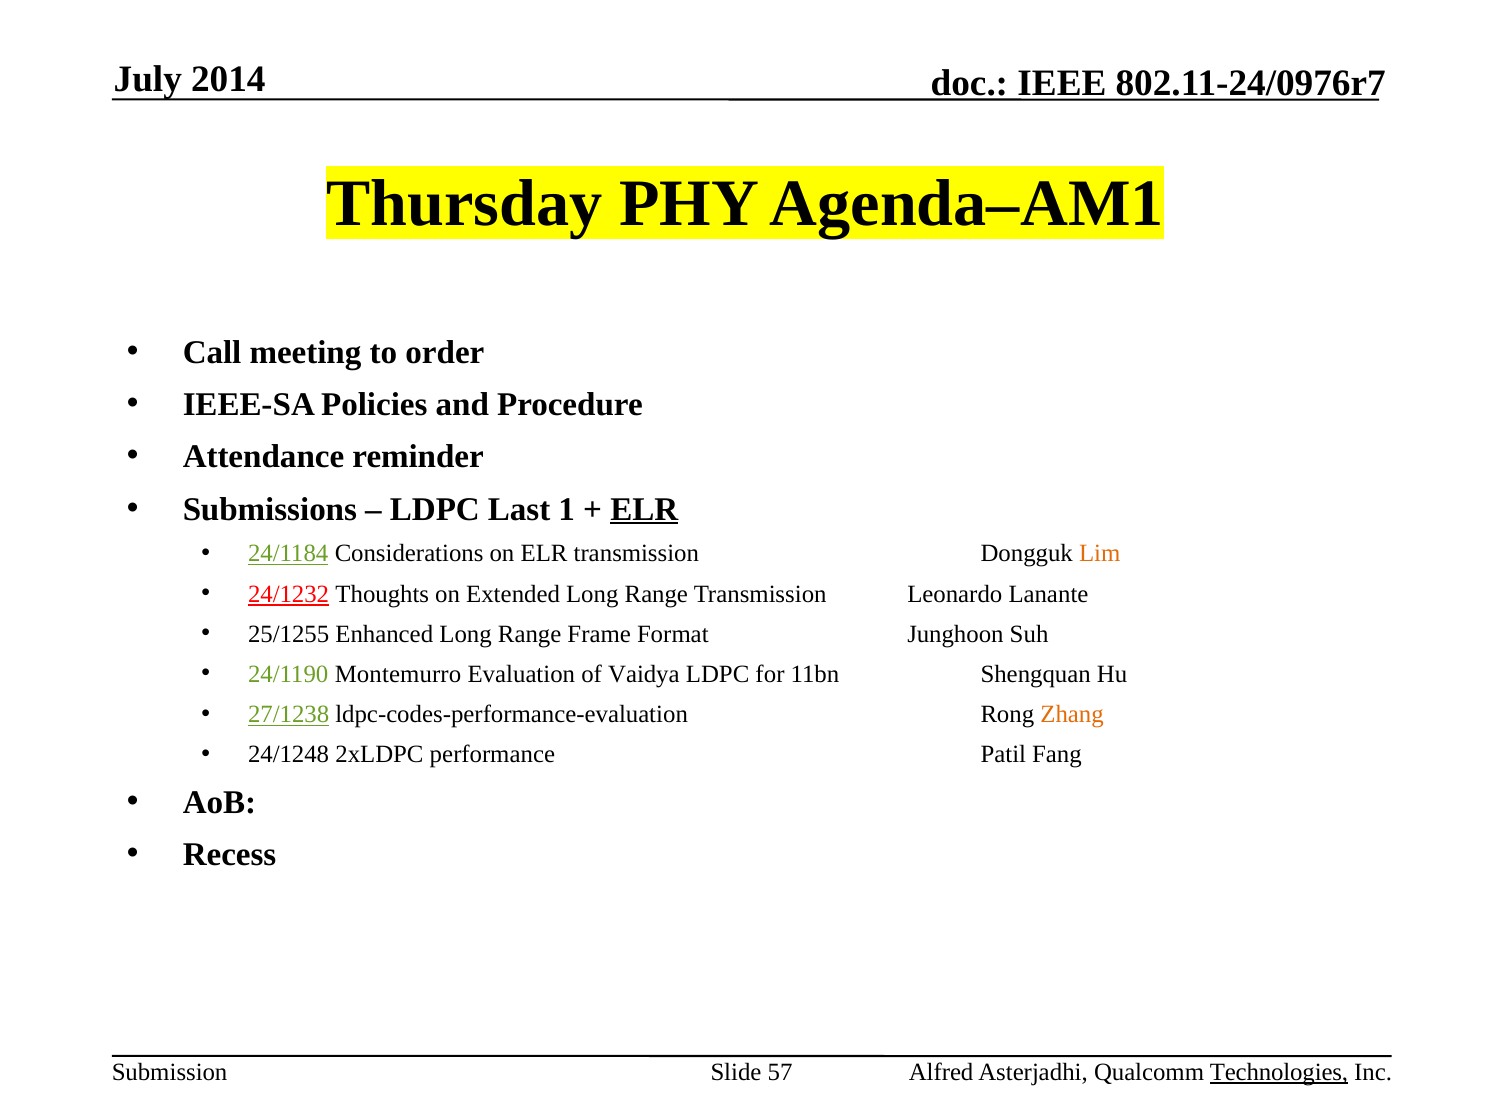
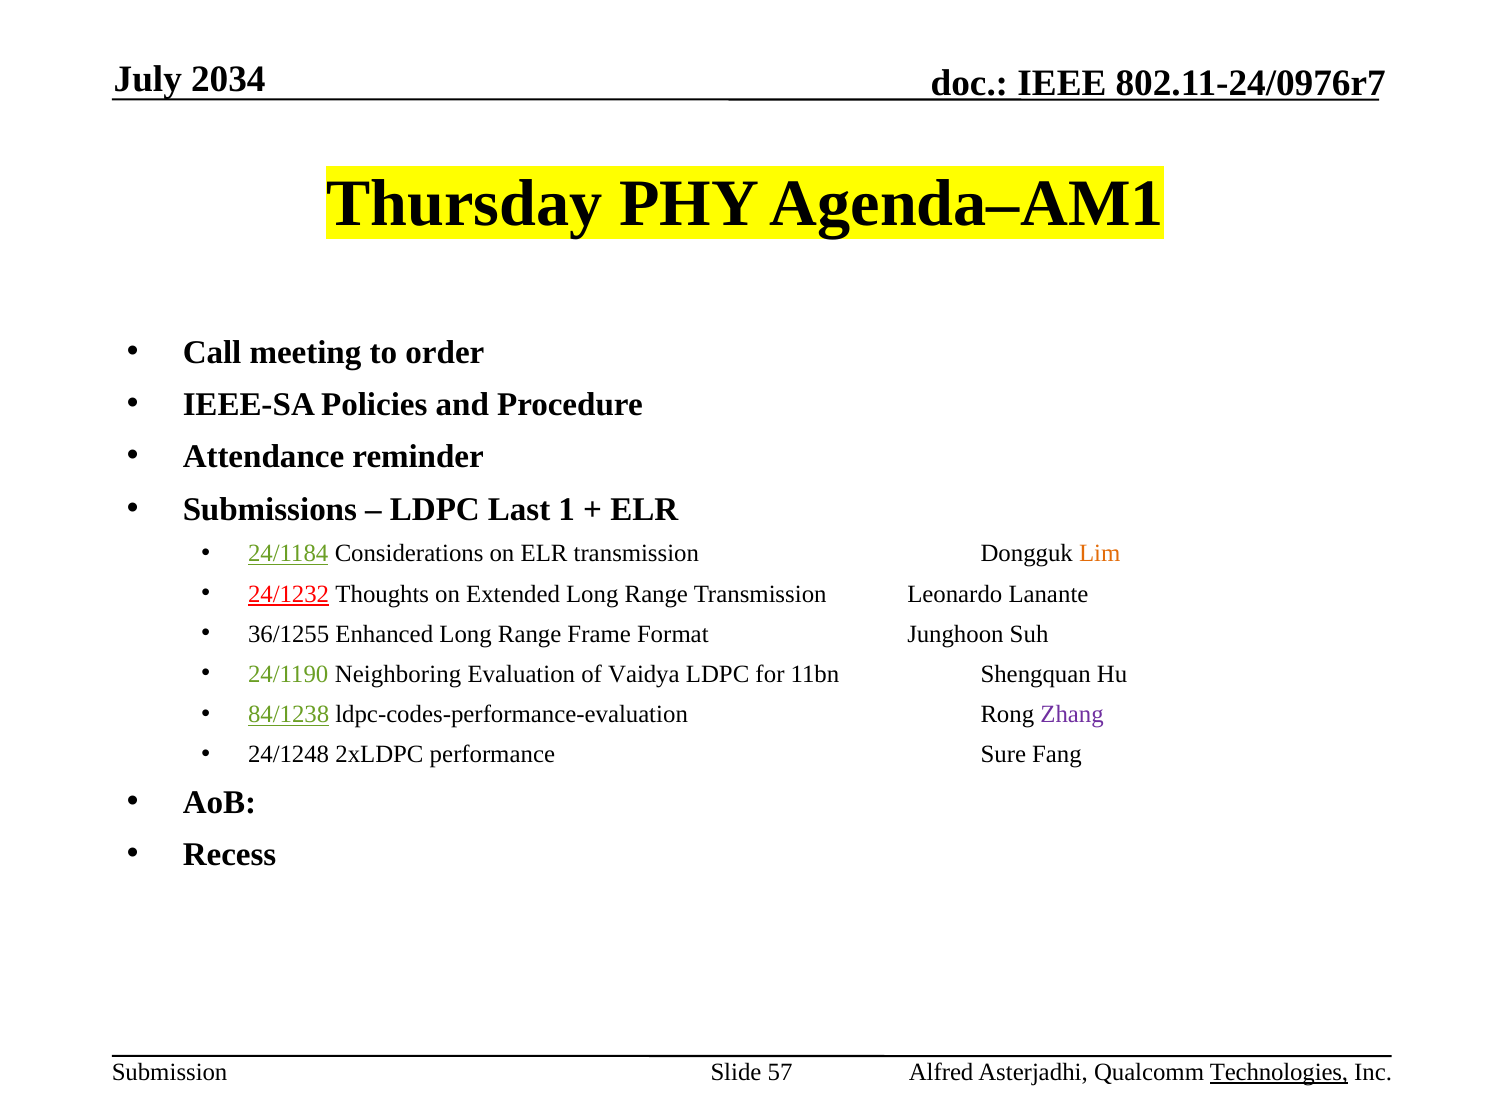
2014: 2014 -> 2034 (228, 79)
ELR underline: present -> none (644, 509)
25/1255: 25/1255 -> 36/1255 (289, 634)
Montemurro: Montemurro -> Neighboring (398, 674)
27/1238: 27/1238 -> 84/1238 (289, 714)
Zhang colour: orange -> purple (1072, 714)
Patil: Patil -> Sure (1003, 755)
